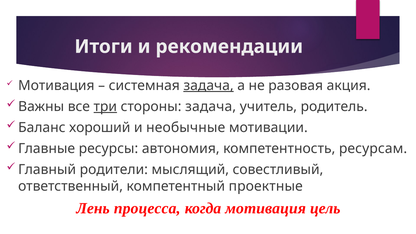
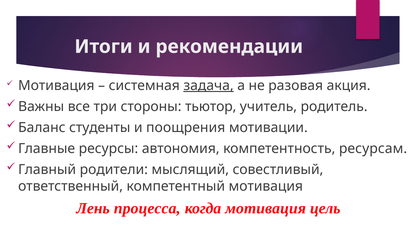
три underline: present -> none (105, 107)
стороны задача: задача -> тьютор (211, 107)
хороший: хороший -> студенты (100, 128)
необычные: необычные -> поощрения (186, 128)
компетентный проектные: проектные -> мотивация (266, 186)
